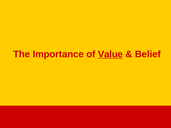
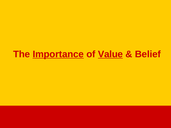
Importance underline: none -> present (58, 54)
